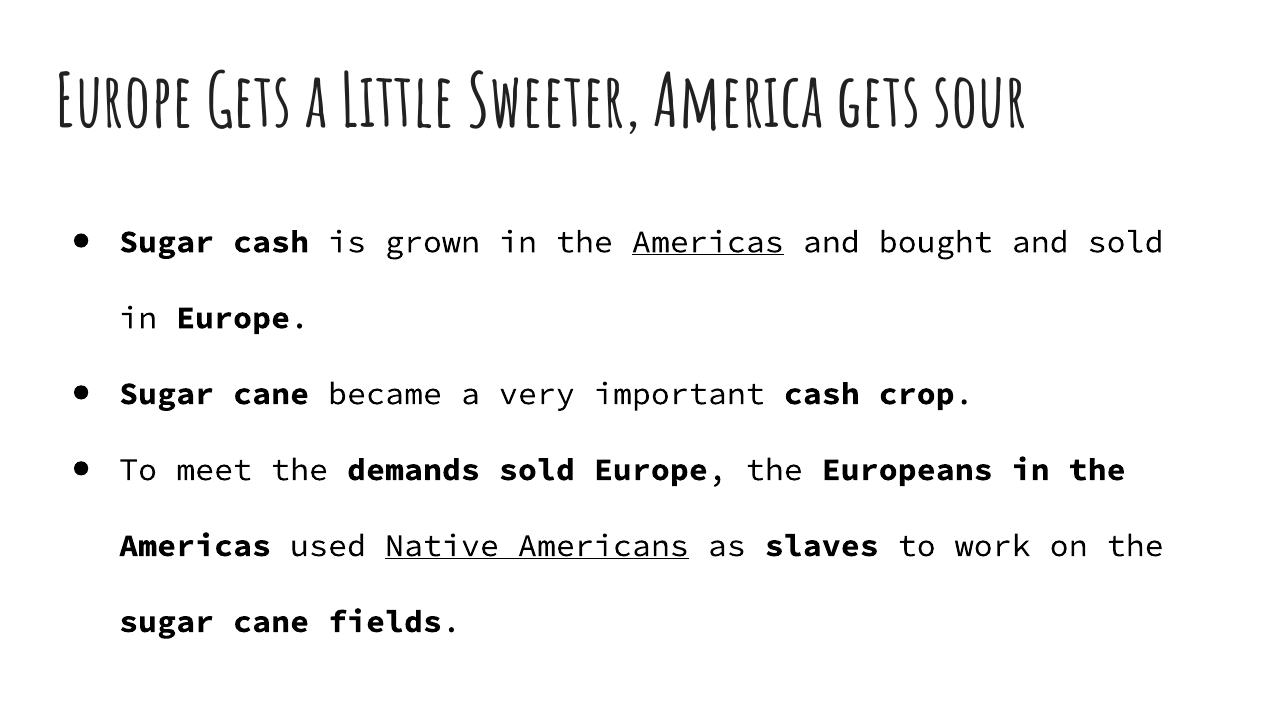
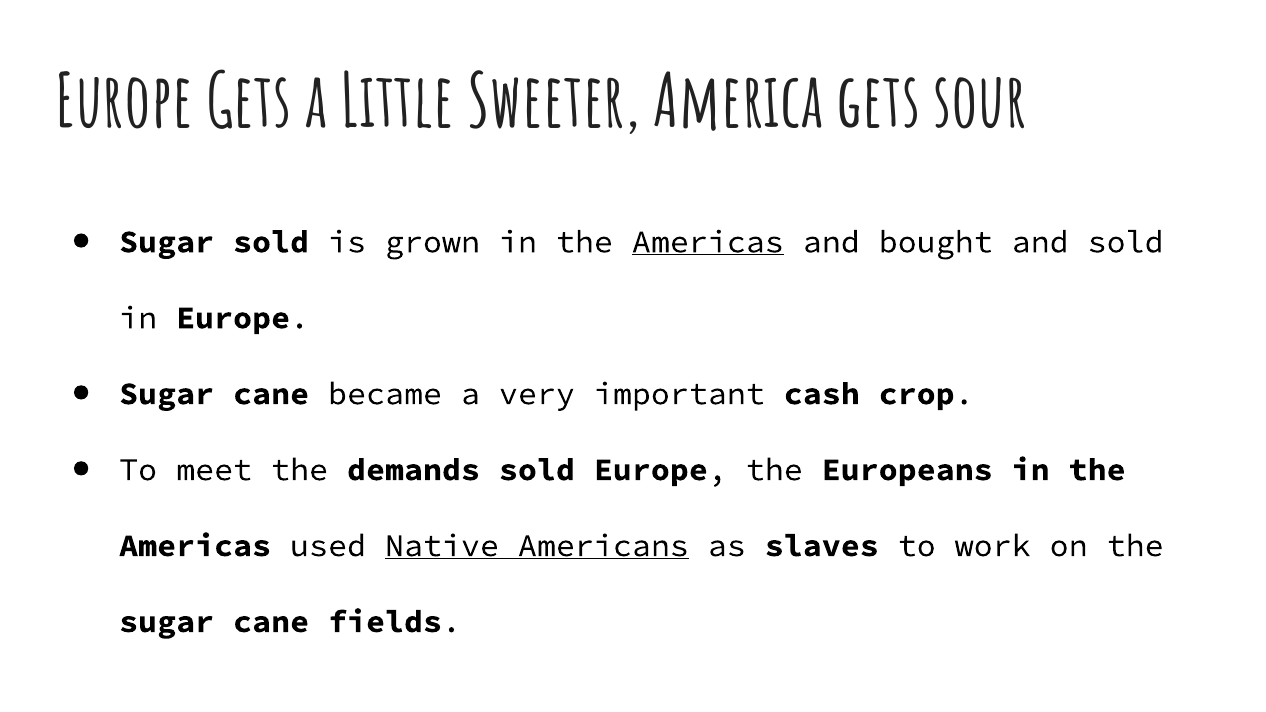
Sugar cash: cash -> sold (271, 242)
